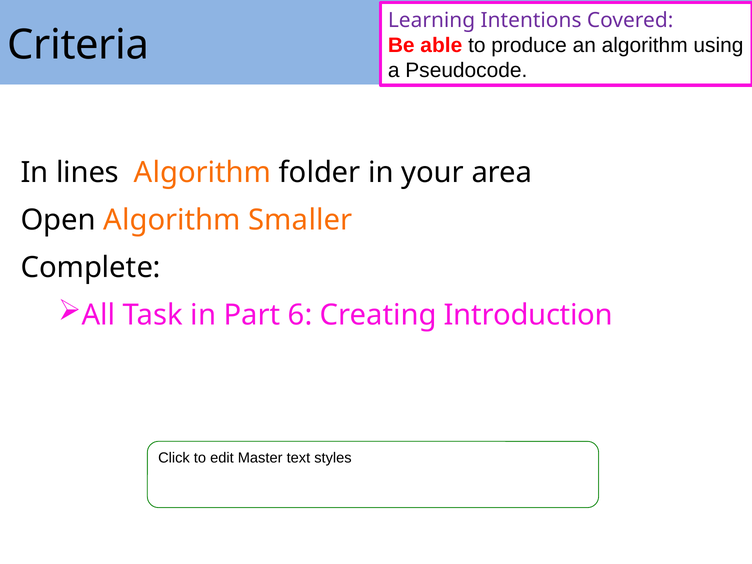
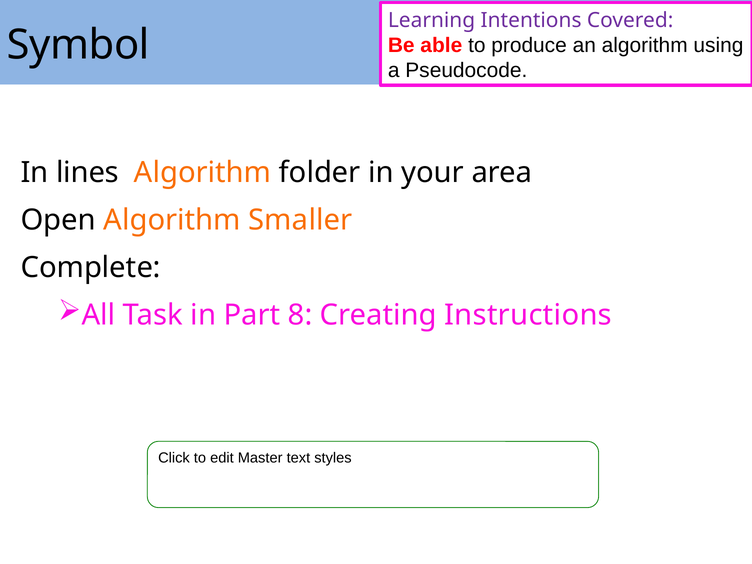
Criteria: Criteria -> Symbol (78, 45)
6: 6 -> 8 (300, 315)
Introduction: Introduction -> Instructions (528, 315)
